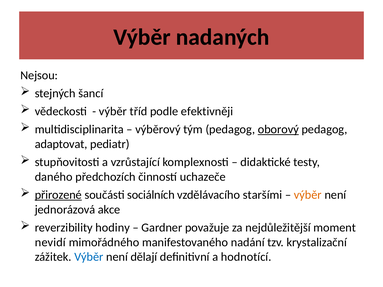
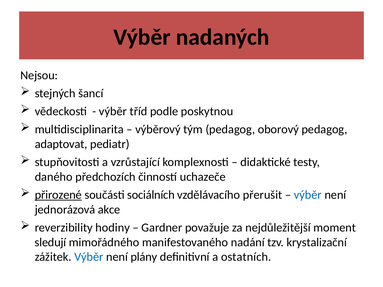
efektivněji: efektivněji -> poskytnou (207, 111)
oborový underline: present -> none (278, 130)
staršími: staršími -> přerušit (263, 195)
výběr colour: orange -> blue (308, 195)
nevidí: nevidí -> sledují (50, 242)
dělají: dělají -> plány (144, 257)
hodnotící: hodnotící -> ostatních (246, 257)
